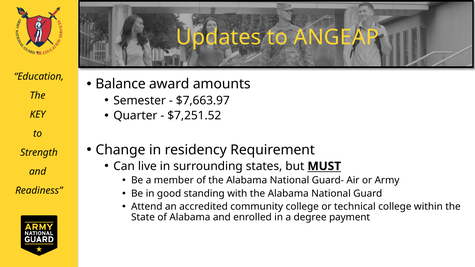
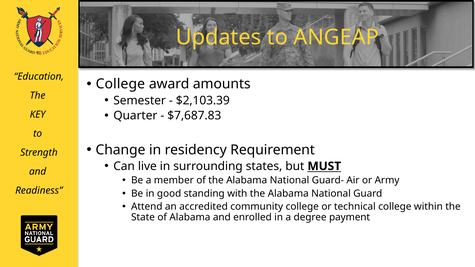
Balance: Balance -> College (120, 84)
$7,663.97: $7,663.97 -> $2,103.39 (203, 101)
$7,251.52: $7,251.52 -> $7,687.83 (194, 116)
